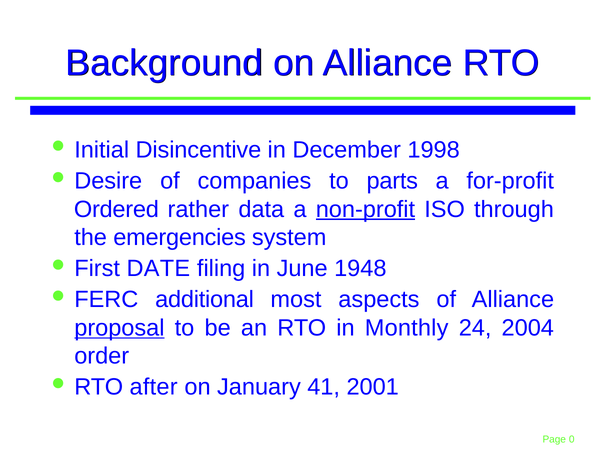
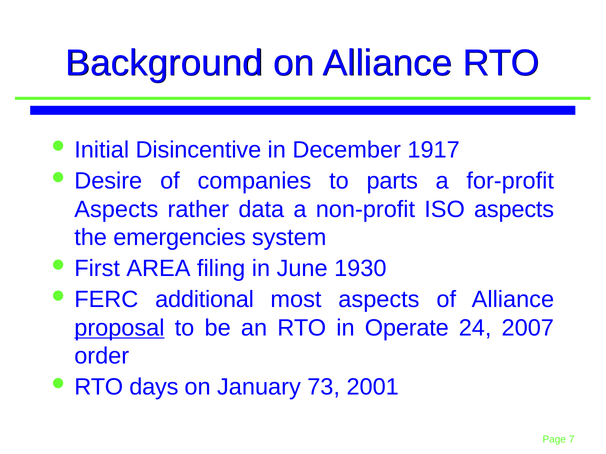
1998: 1998 -> 1917 (434, 150)
Ordered: Ordered -> Aspects (116, 209)
non-profit underline: present -> none (365, 209)
ISO through: through -> aspects (514, 209)
DATE: DATE -> AREA (158, 269)
1948: 1948 -> 1930 (360, 269)
Monthly: Monthly -> Operate (407, 328)
2004: 2004 -> 2007 (528, 328)
after: after -> days (154, 388)
41: 41 -> 73 (324, 388)
0: 0 -> 7 (572, 440)
